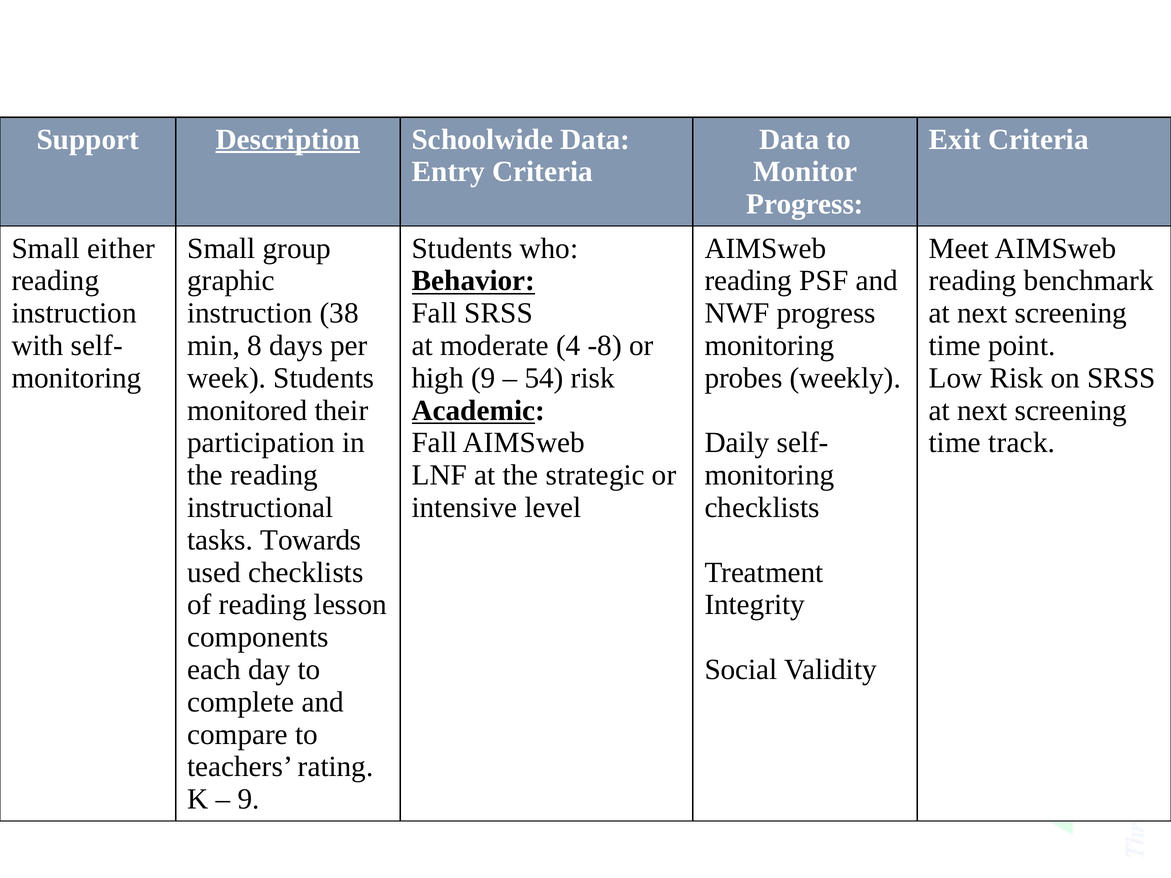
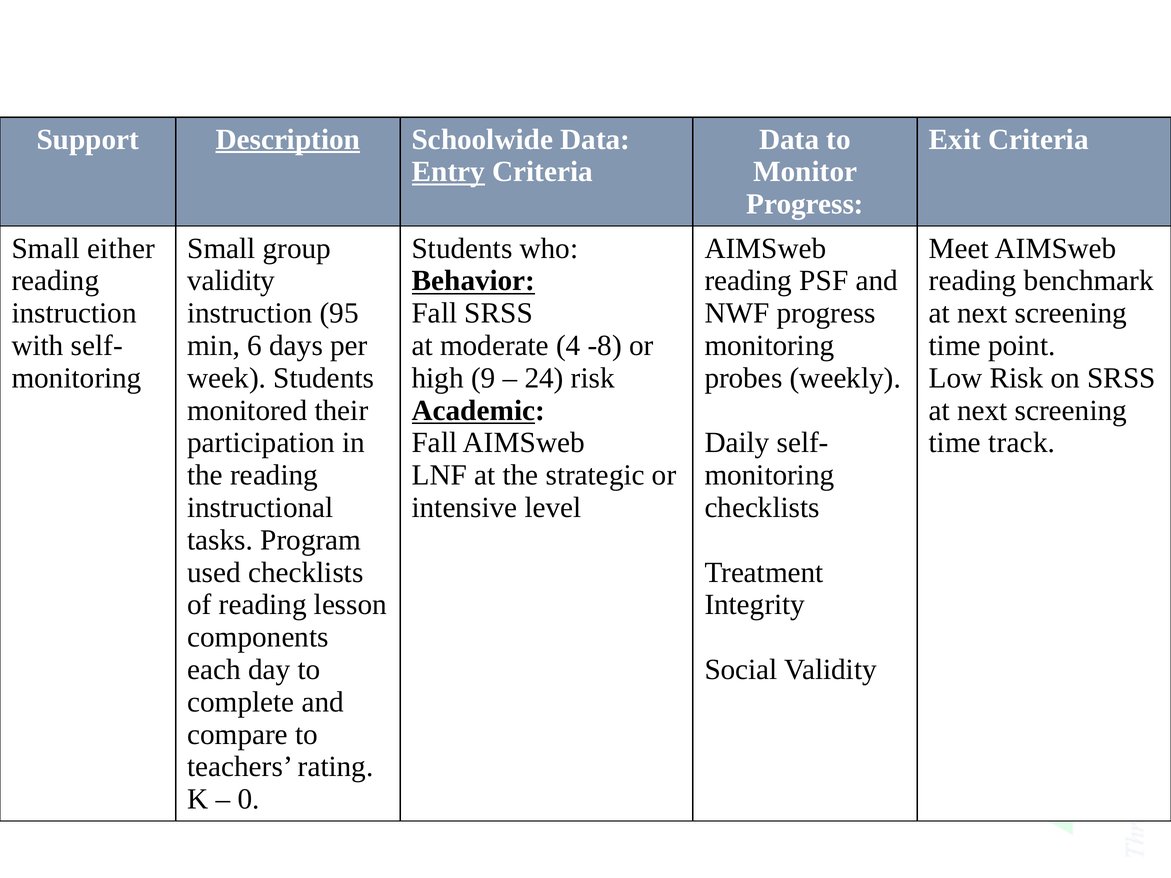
Entry underline: none -> present (448, 172)
graphic: graphic -> validity (231, 281)
38: 38 -> 95 (339, 313)
8: 8 -> 6 (255, 346)
54: 54 -> 24 (544, 378)
Towards: Towards -> Program (311, 540)
9: 9 -> 0 (249, 799)
